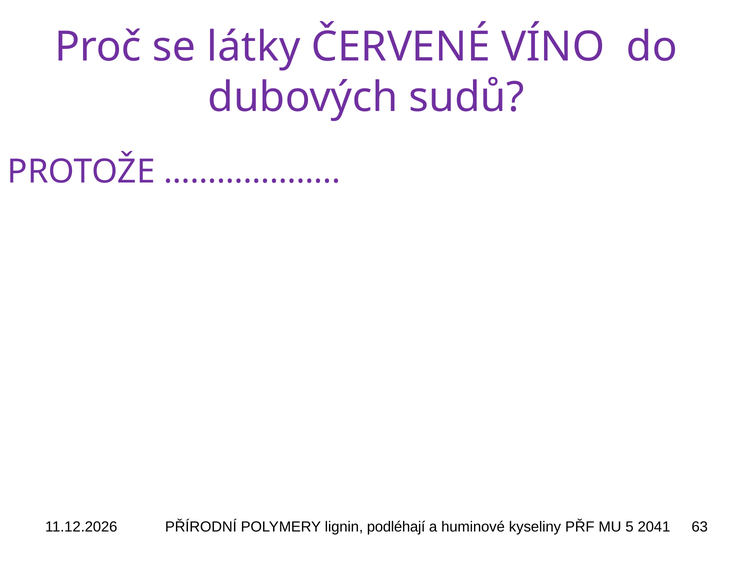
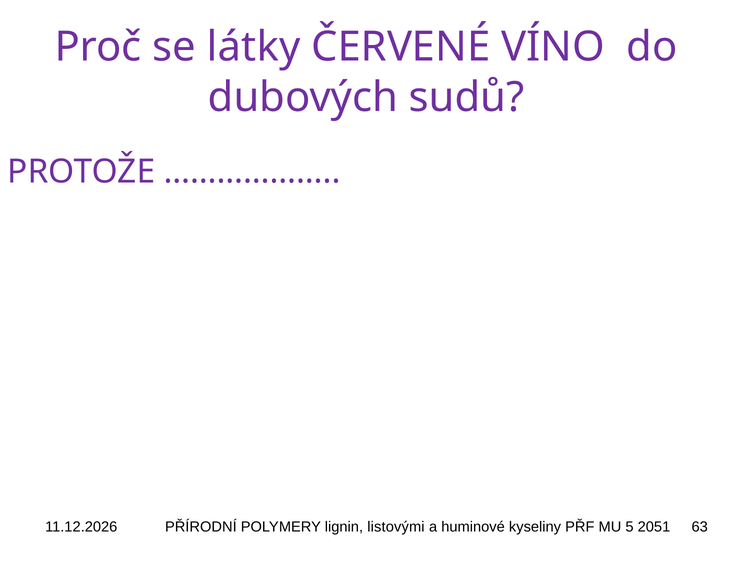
podléhají: podléhají -> listovými (396, 528)
2041: 2041 -> 2051 (654, 528)
